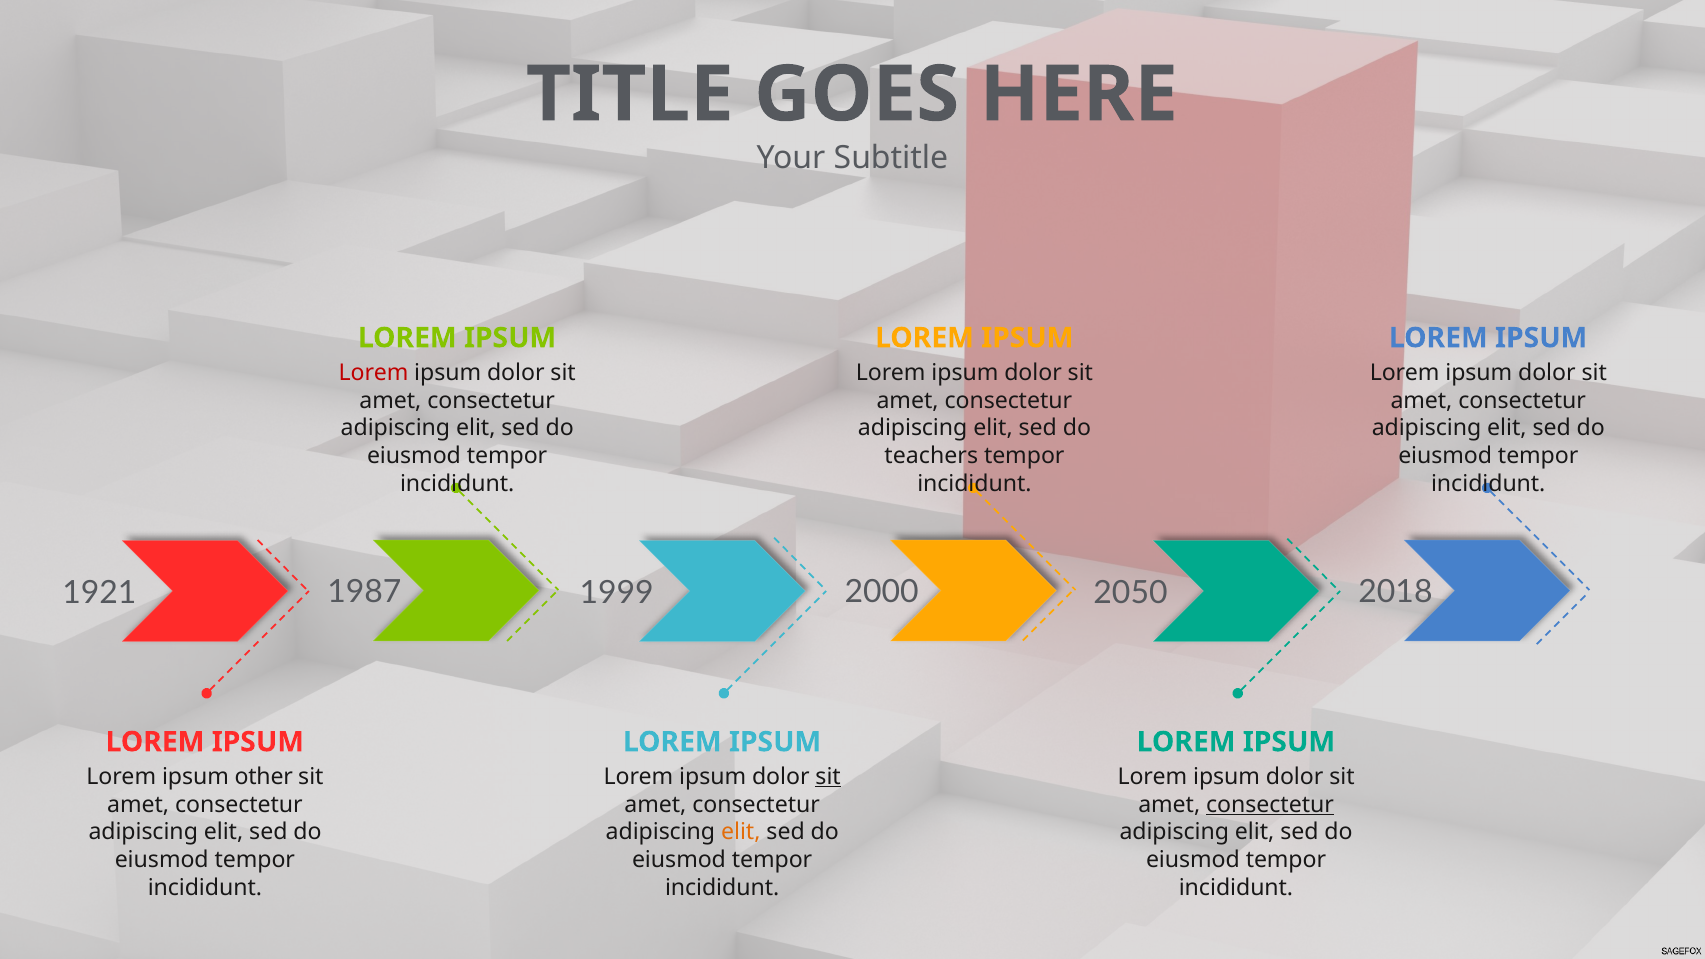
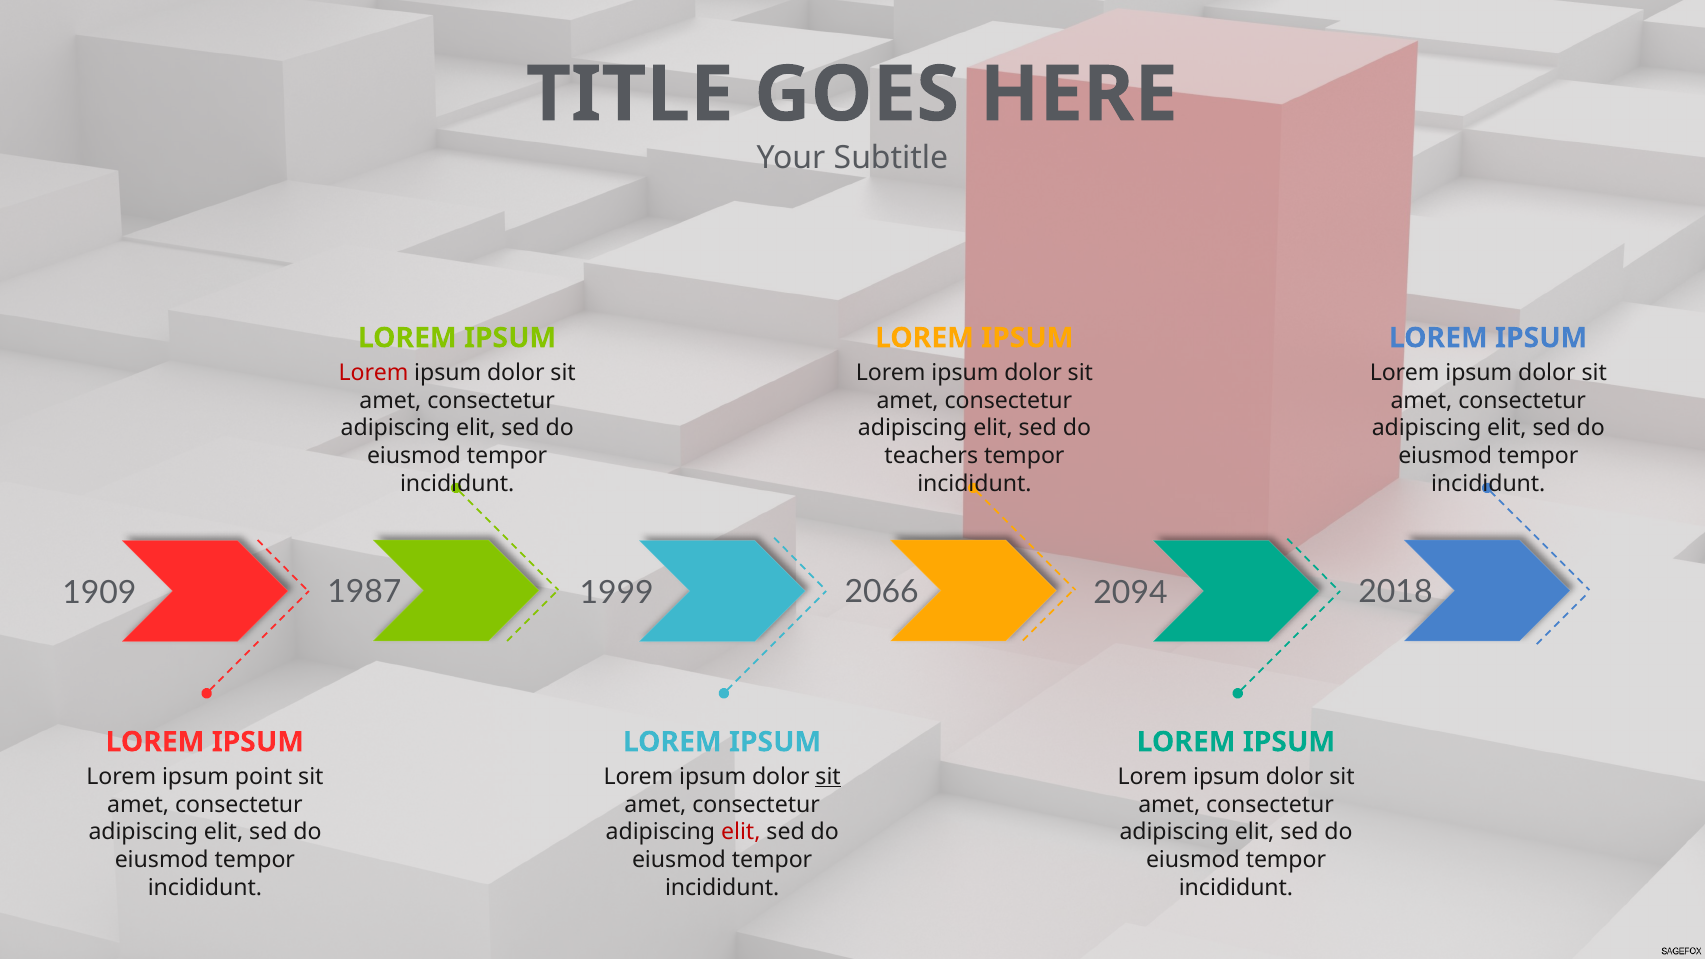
1921: 1921 -> 1909 (99, 593)
2000: 2000 -> 2066 (882, 592)
2050: 2050 -> 2094 (1131, 593)
other: other -> point (264, 777)
consectetur underline: present -> none (1270, 805)
elit colour: orange -> red (741, 832)
